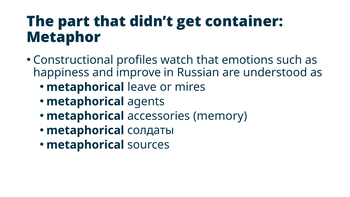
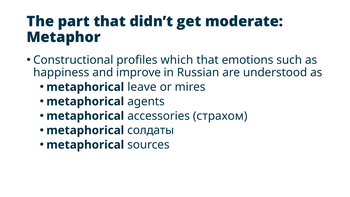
container: container -> moderate (244, 22)
watch: watch -> which (177, 60)
memory: memory -> страхом (220, 116)
